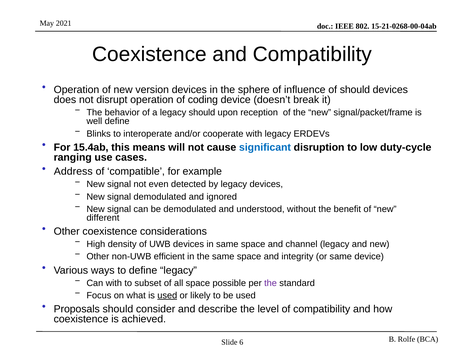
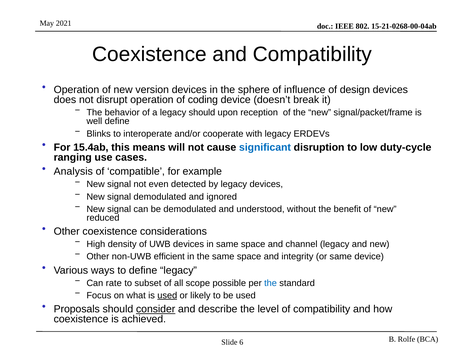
of should: should -> design (355, 90)
Address: Address -> Analysis (73, 172)
different: different -> reduced (103, 218)
Can with: with -> rate (114, 283)
all space: space -> scope (198, 283)
the colour: purple -> blue (271, 283)
consider underline: none -> present (156, 309)
